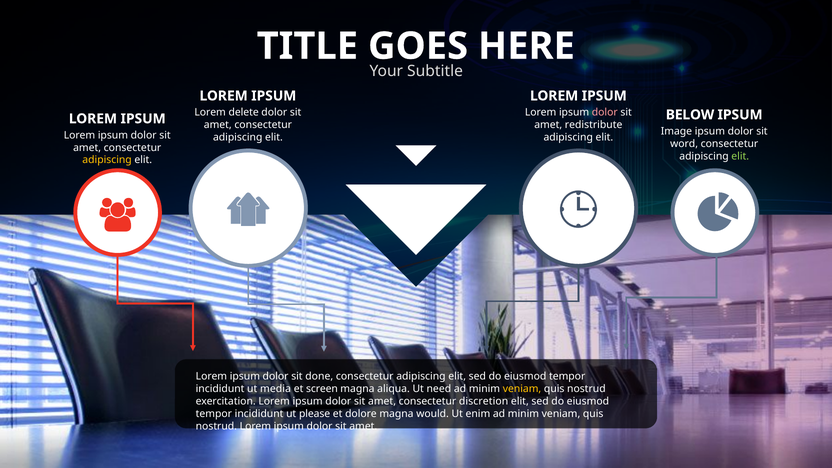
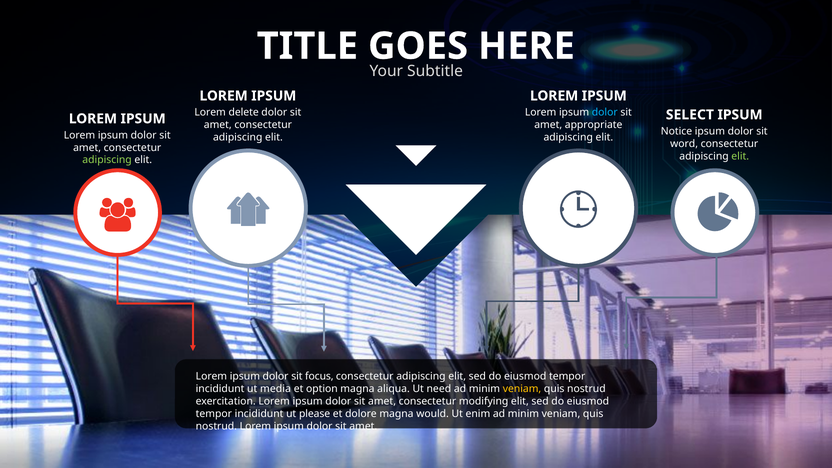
dolor colour: pink -> light blue (605, 112)
BELOW: BELOW -> SELECT (690, 115)
redistribute: redistribute -> appropriate (594, 125)
Image: Image -> Notice (676, 131)
adipiscing colour: yellow -> light green (107, 160)
done: done -> focus (319, 376)
screen: screen -> option (322, 389)
discretion: discretion -> modifying (484, 401)
